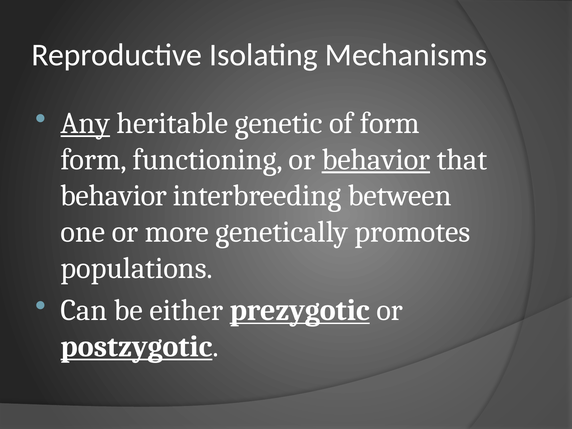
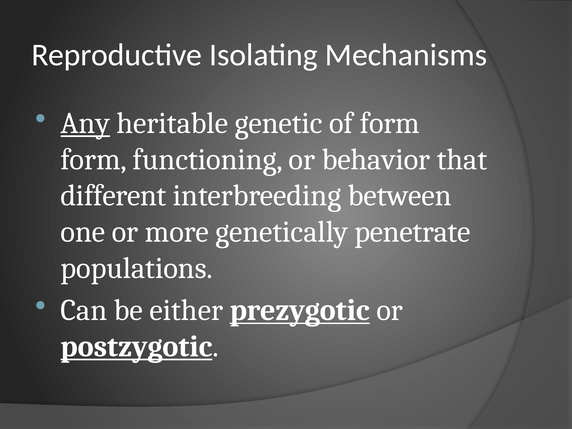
behavior underline: present -> none (376, 159)
behavior: behavior -> different (113, 196)
promotes: promotes -> penetrate (412, 232)
